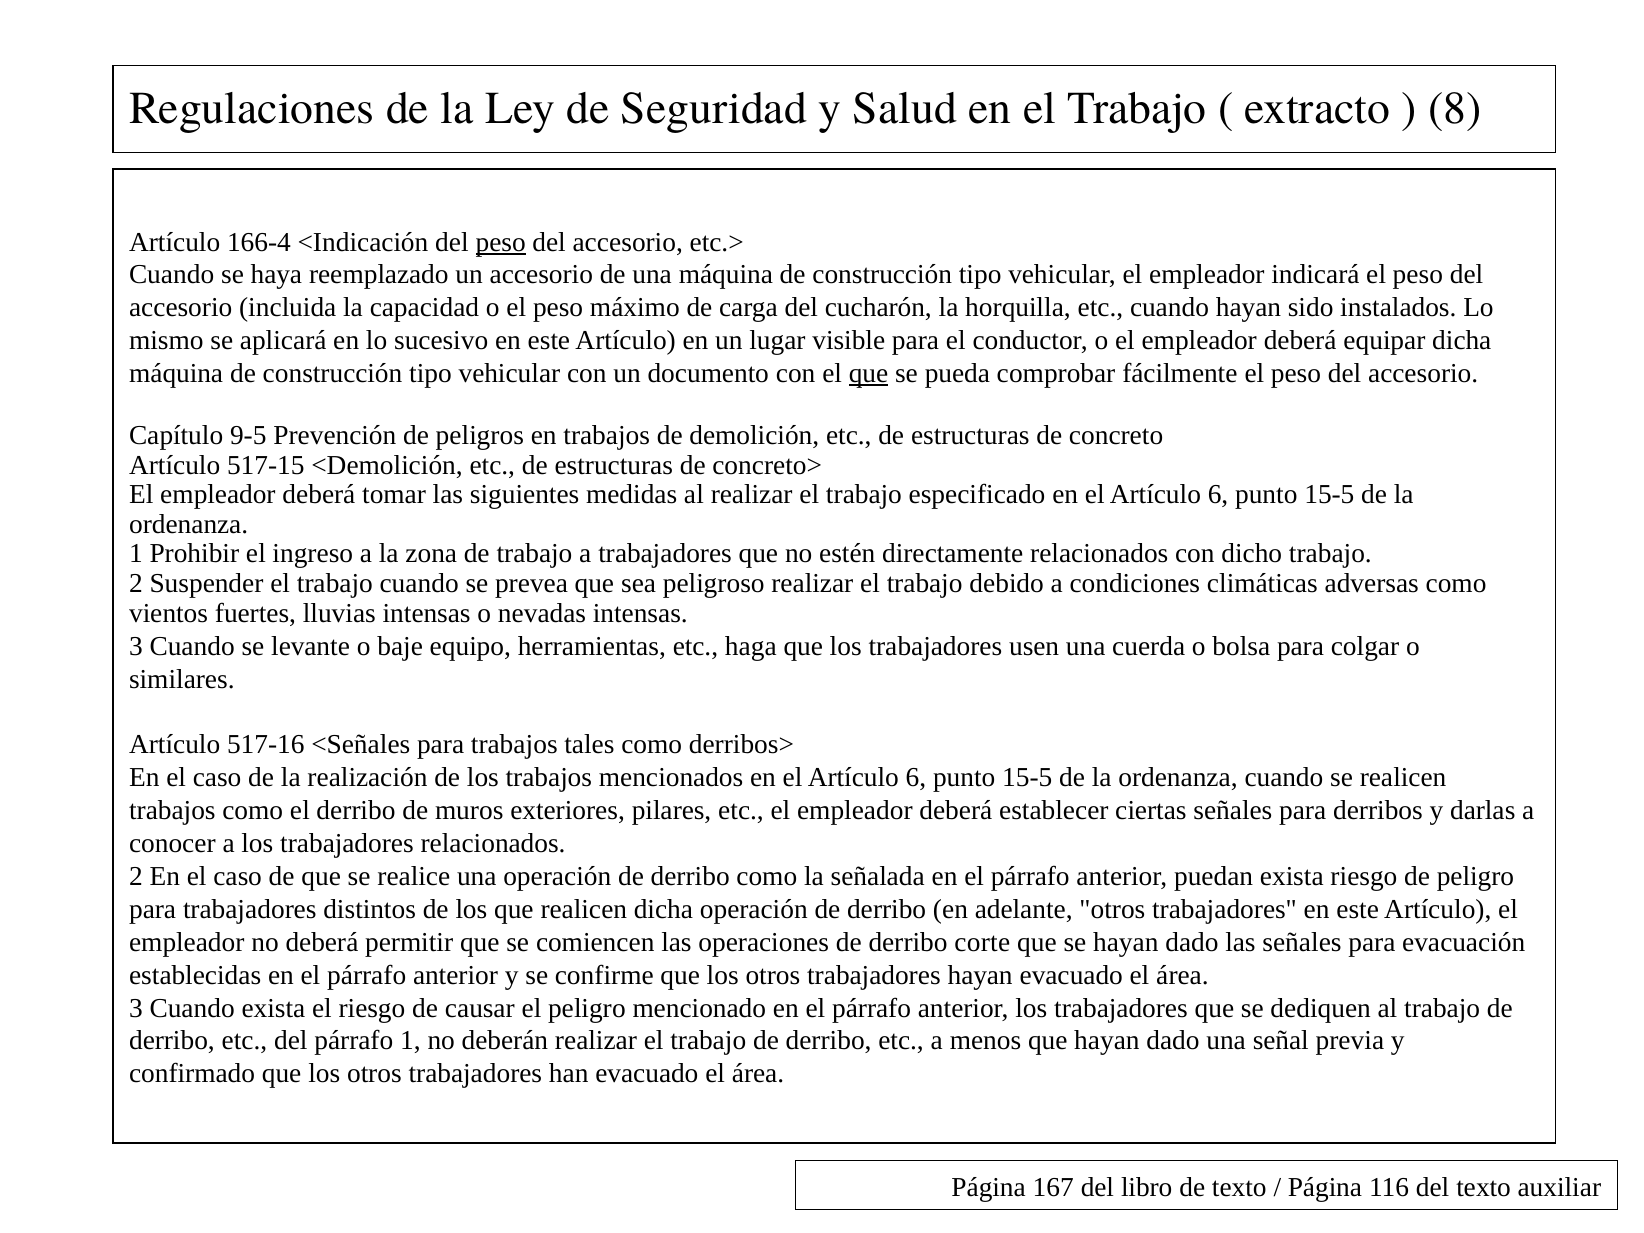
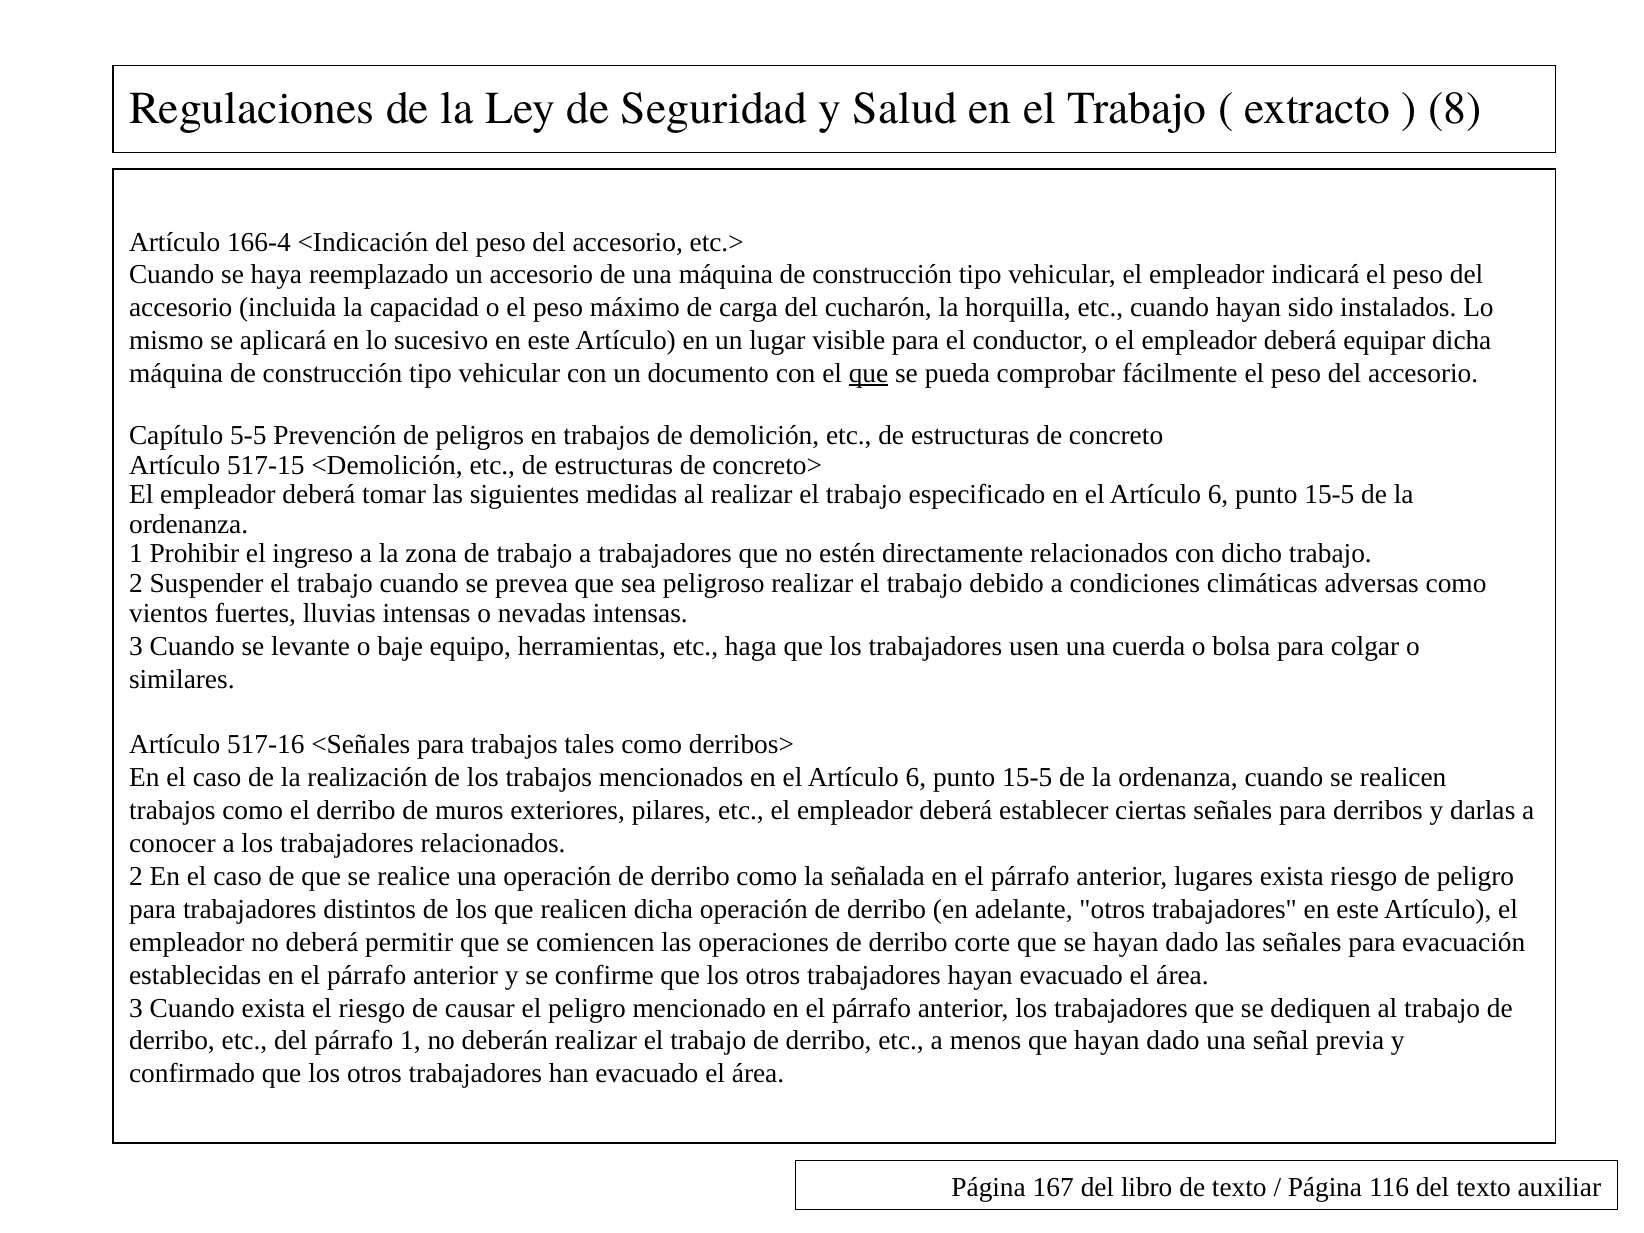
peso underline: present -> none (501, 242)
9-5: 9-5 -> 5-5 (248, 436)
puedan: puedan -> lugares (1214, 876)
